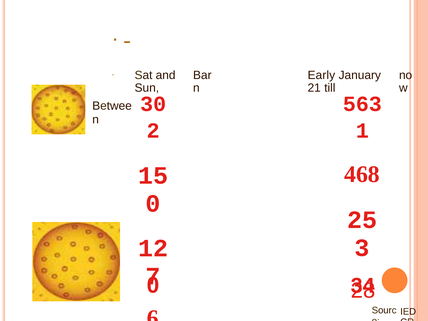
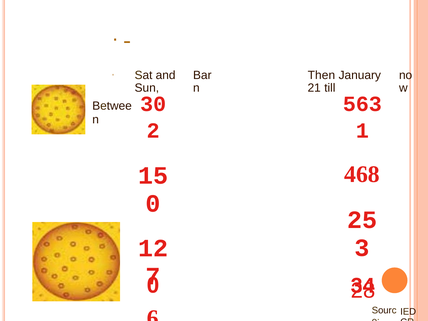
Early: Early -> Then (321, 75)
